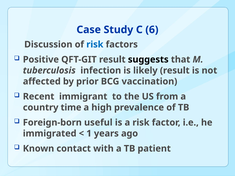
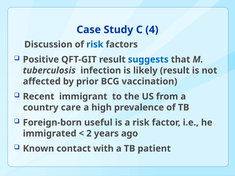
6: 6 -> 4 (152, 30)
suggests colour: black -> blue (148, 60)
time: time -> care (71, 108)
1: 1 -> 2 (89, 134)
